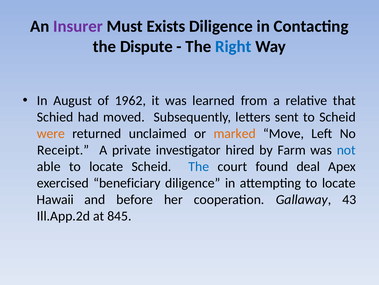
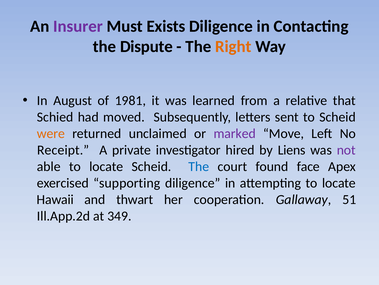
Right colour: blue -> orange (233, 46)
1962: 1962 -> 1981 (130, 100)
marked colour: orange -> purple (235, 133)
Farm: Farm -> Liens (292, 150)
not colour: blue -> purple (346, 150)
deal: deal -> face (308, 166)
beneficiary: beneficiary -> supporting (127, 183)
before: before -> thwart (135, 199)
43: 43 -> 51 (349, 199)
845: 845 -> 349 (119, 216)
